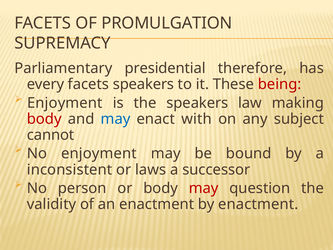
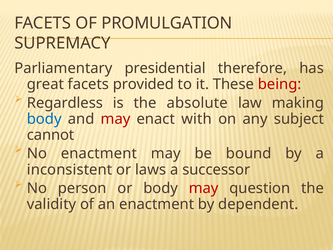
every: every -> great (45, 84)
facets speakers: speakers -> provided (143, 84)
Enjoyment: Enjoyment -> Regardless (65, 103)
the speakers: speakers -> absolute (197, 103)
body colour: red -> blue (44, 119)
may colour: blue -> red (116, 119)
No enjoyment: enjoyment -> enactment (99, 153)
by enactment: enactment -> dependent (258, 204)
